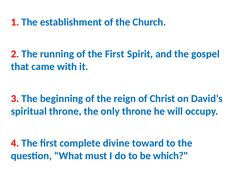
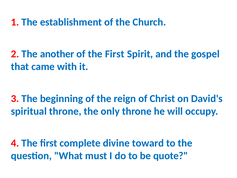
running: running -> another (57, 54)
which: which -> quote (171, 156)
